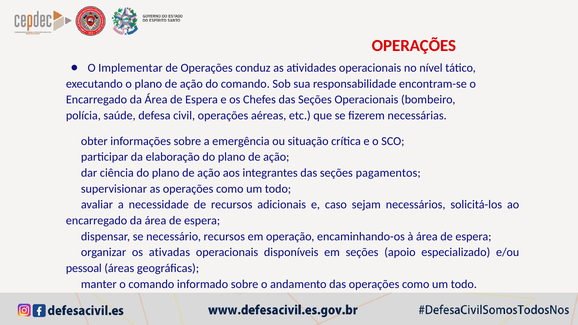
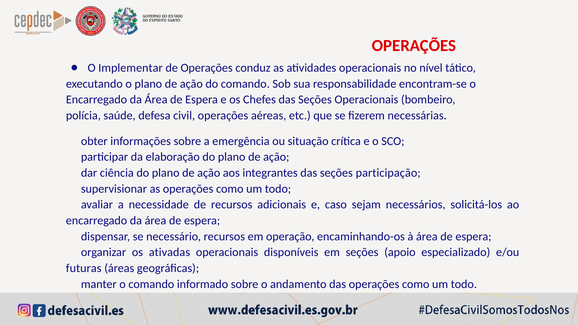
pagamentos: pagamentos -> participação (388, 173)
pessoal: pessoal -> futuras (84, 268)
